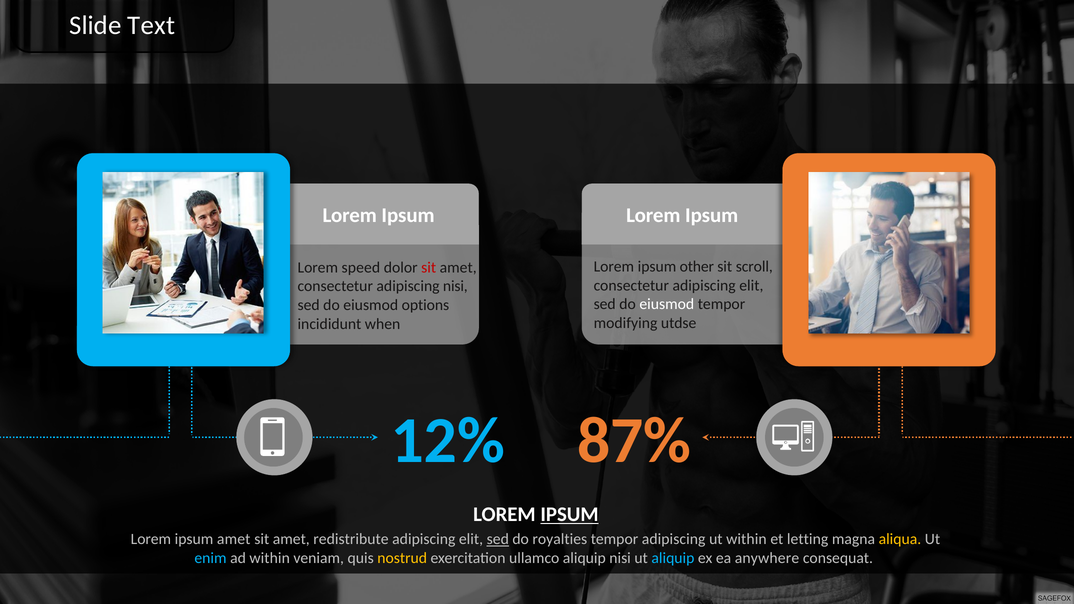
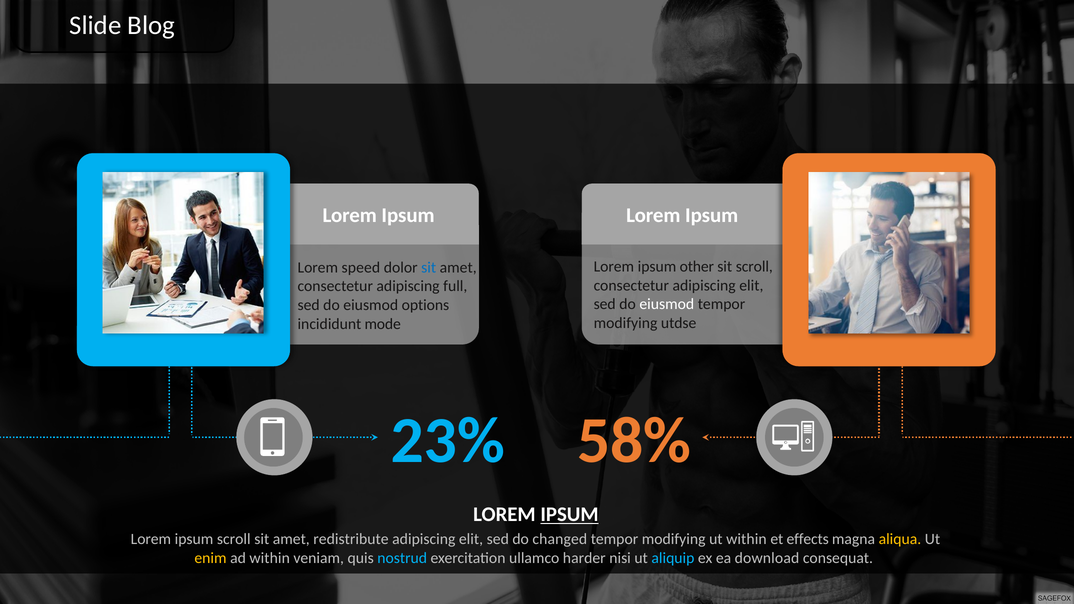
Text: Text -> Blog (151, 25)
sit colour: red -> blue (429, 268)
adipiscing nisi: nisi -> full (455, 286)
when: when -> mode (383, 324)
12%: 12% -> 23% (448, 440)
87%: 87% -> 58% (634, 441)
ipsum amet: amet -> scroll (234, 539)
sed underline: present -> none (498, 539)
royalties: royalties -> changed (560, 539)
adipiscing: adipiscing -> modifying (674, 539)
letting: letting -> effects (808, 539)
enim colour: light blue -> yellow (210, 558)
nostrud colour: yellow -> light blue (402, 558)
ullamco aliquip: aliquip -> harder (584, 558)
anywhere: anywhere -> download (767, 558)
